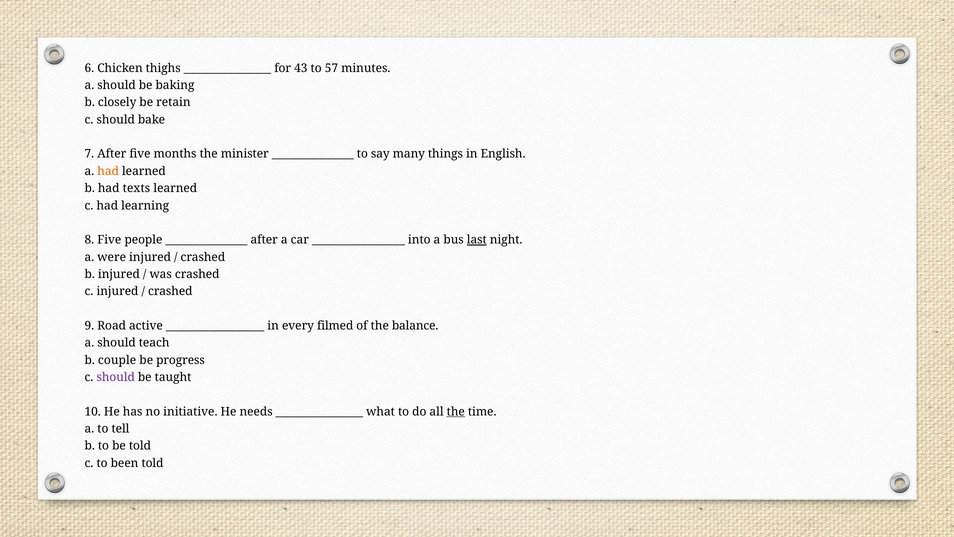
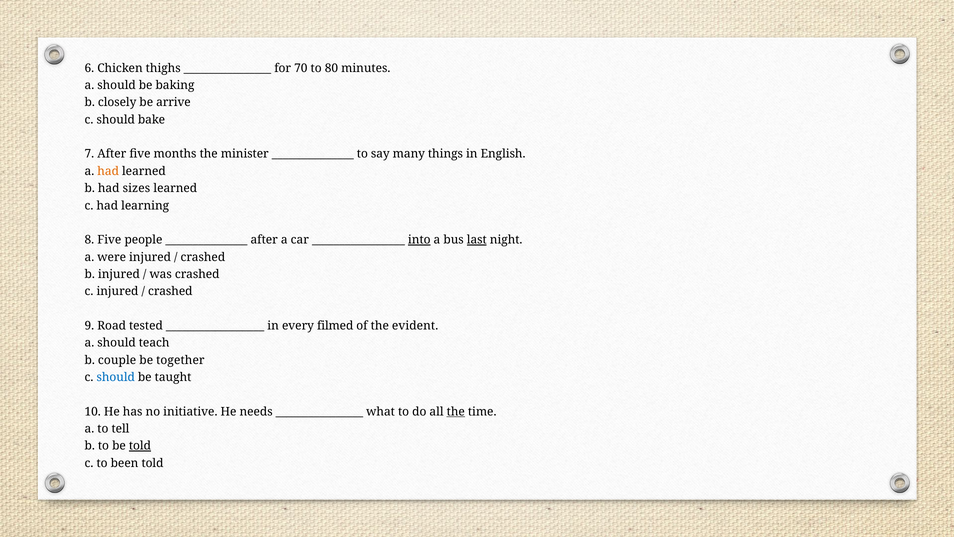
43: 43 -> 70 (301, 68)
57: 57 -> 80 (331, 68)
retain: retain -> arrive (173, 102)
texts: texts -> sizes (136, 188)
into underline: none -> present (419, 240)
active: active -> tested (146, 326)
balance: balance -> evident (415, 326)
progress: progress -> together (180, 360)
should colour: purple -> blue (116, 377)
told underline: none -> present (140, 446)
